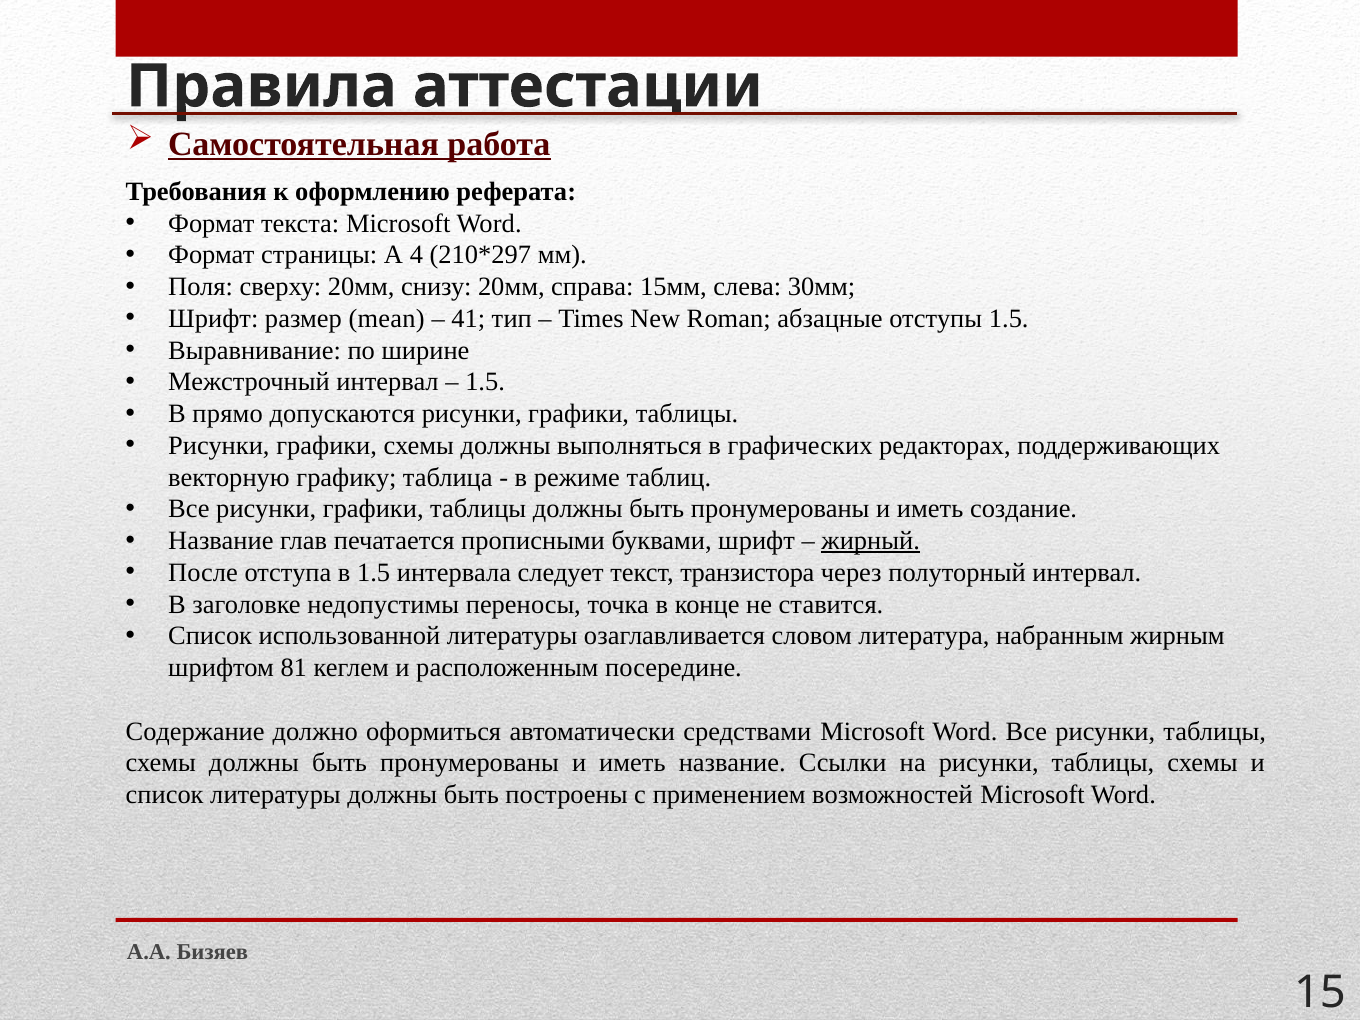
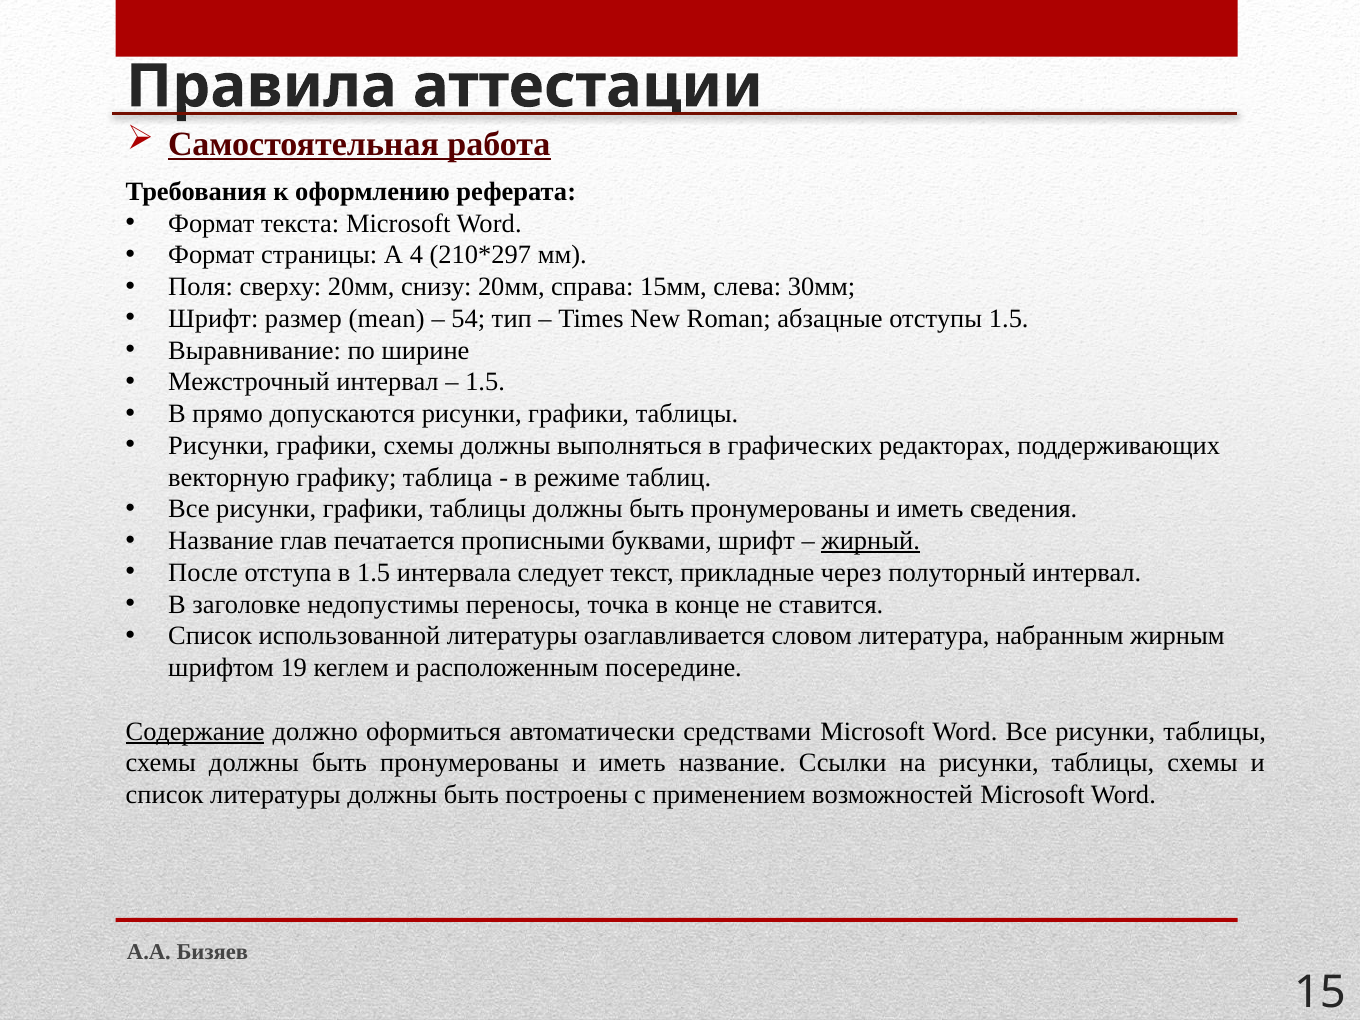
41: 41 -> 54 (468, 319)
создание: создание -> сведения (1024, 509)
транзистора: транзистора -> прикладные (747, 573)
81: 81 -> 19 (294, 668)
Содержание underline: none -> present (195, 731)
